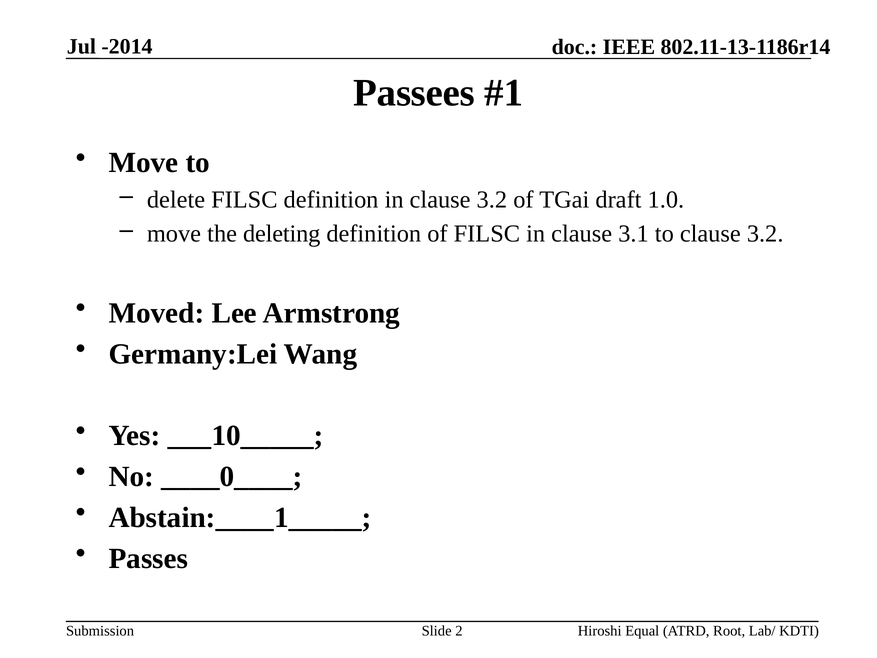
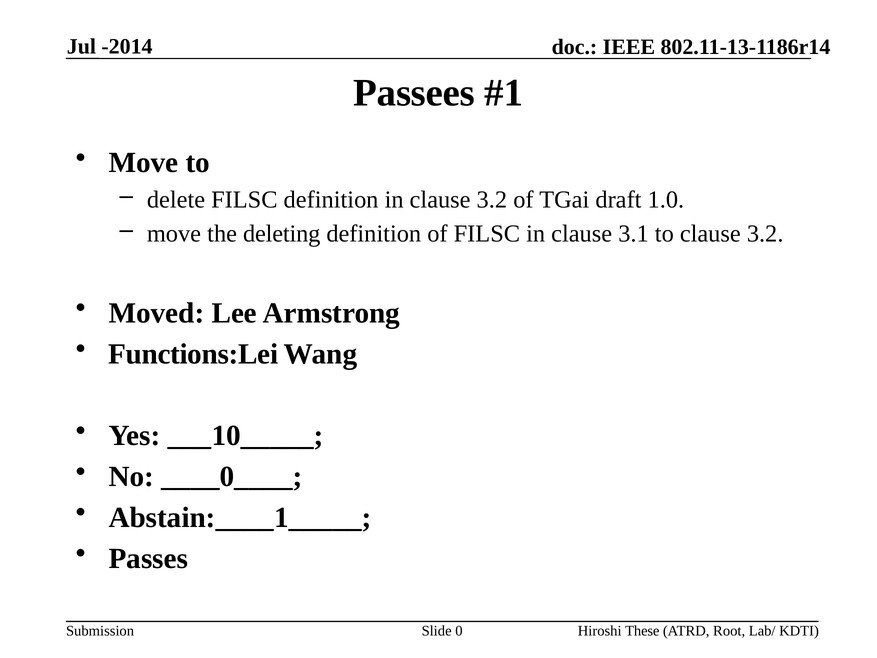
Germany:Lei: Germany:Lei -> Functions:Lei (193, 354)
2: 2 -> 0 (459, 631)
Equal: Equal -> These (642, 631)
